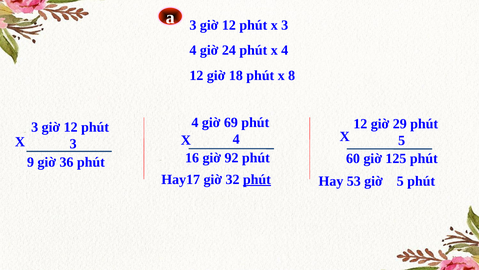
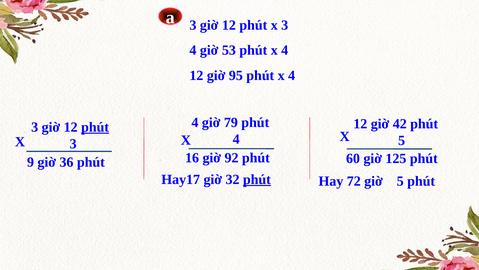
24: 24 -> 53 (229, 50)
18: 18 -> 95 (236, 75)
8: 8 -> 4 (292, 75)
69: 69 -> 79 (231, 122)
29: 29 -> 42 (400, 123)
phút underline: none -> present (95, 127)
53: 53 -> 72 (354, 181)
